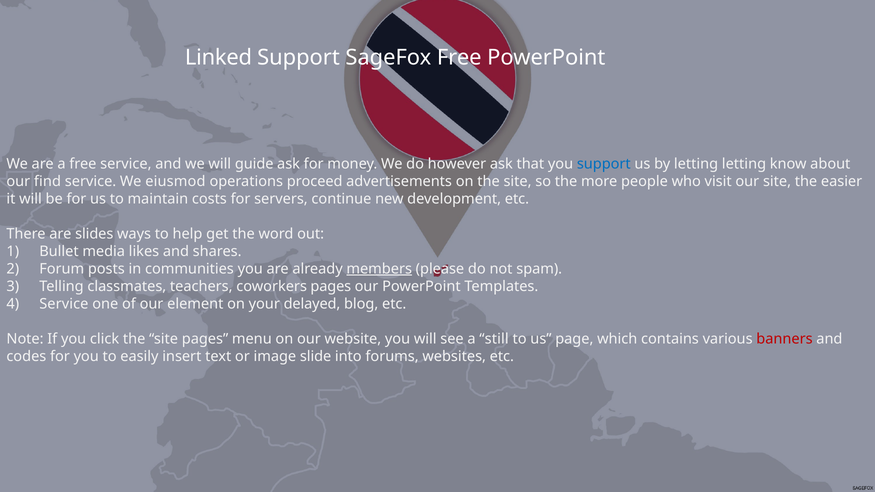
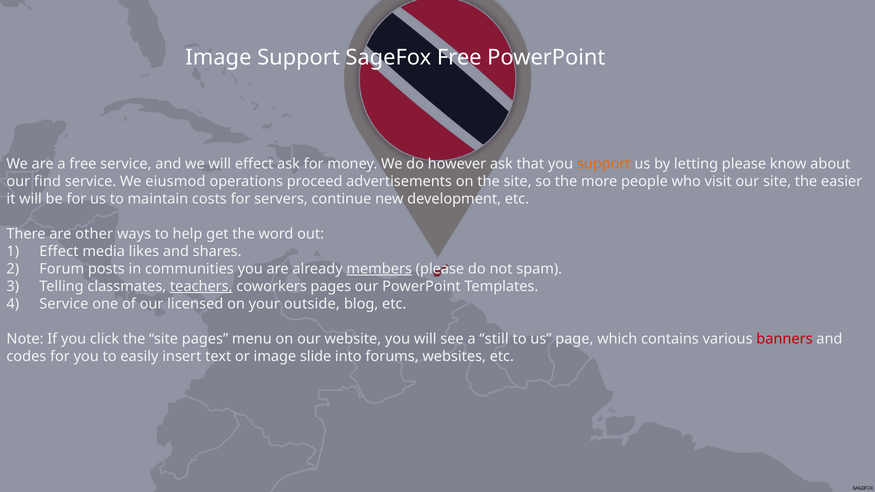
Linked: Linked -> Image (218, 57)
will guide: guide -> effect (254, 164)
support colour: blue -> orange (604, 164)
letting letting: letting -> please (744, 164)
slides: slides -> other (94, 234)
Bullet: Bullet -> Effect (59, 251)
teachers underline: none -> present (201, 286)
element: element -> licensed (195, 304)
delayed: delayed -> outside (312, 304)
